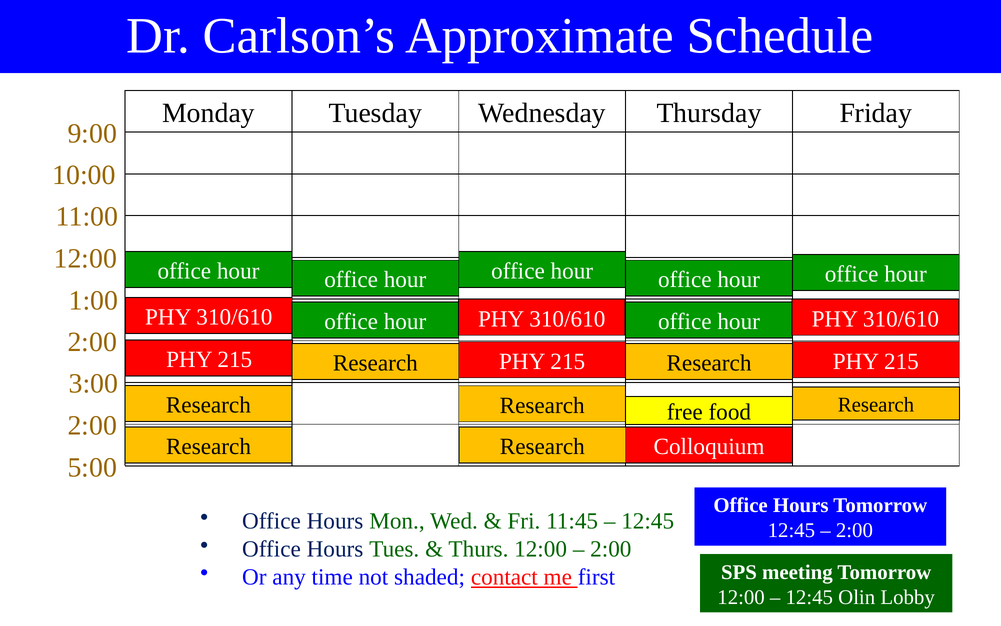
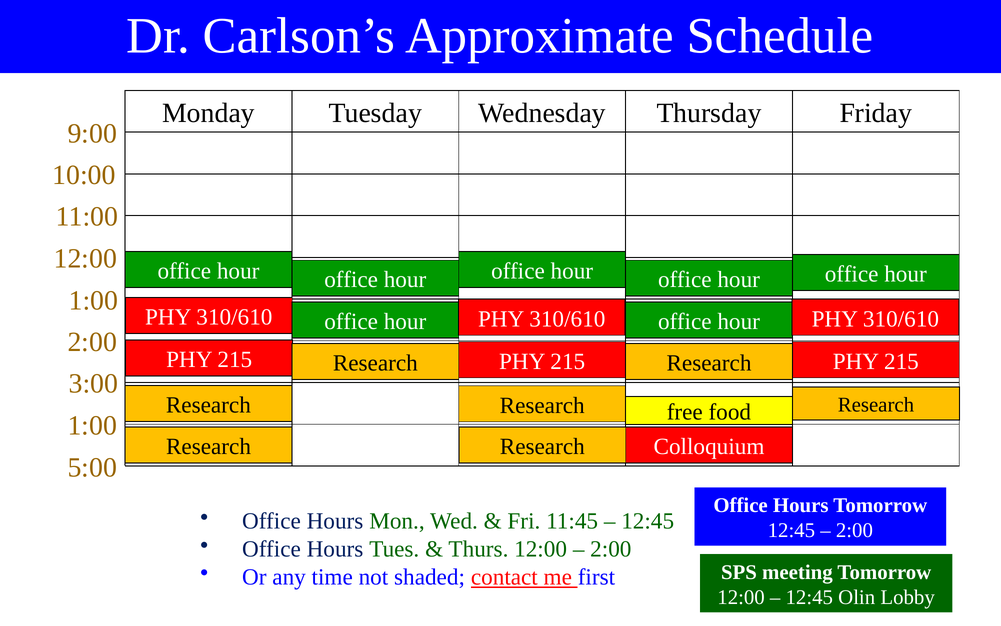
2:00: 2:00 -> 1:00 (92, 425)
